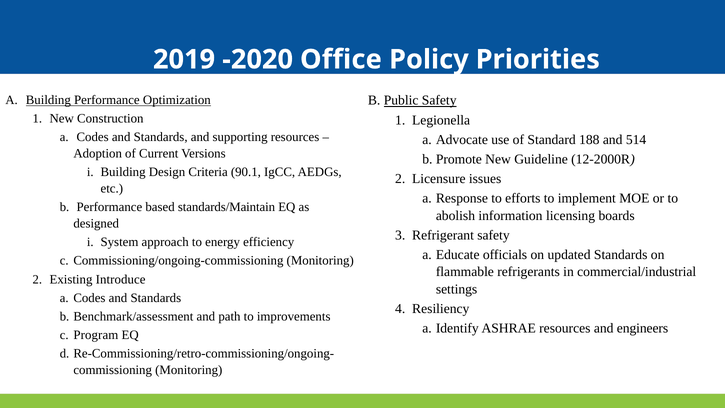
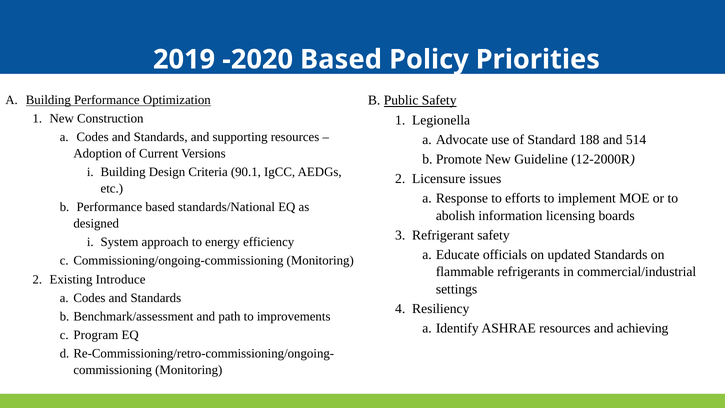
-2020 Office: Office -> Based (341, 59)
standards/Maintain: standards/Maintain -> standards/National (226, 207)
engineers: engineers -> achieving (643, 328)
